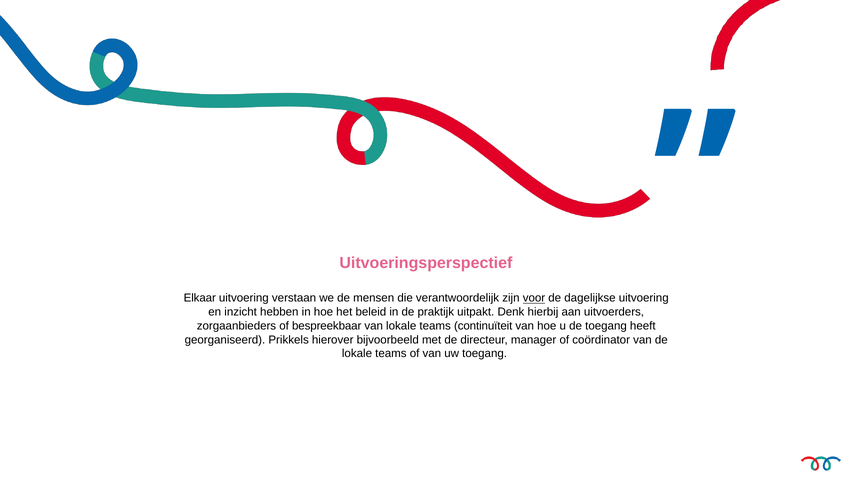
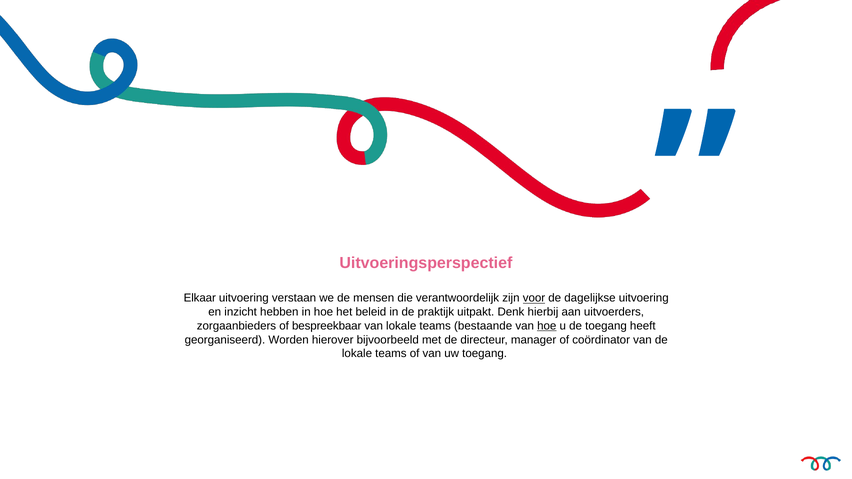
continuïteit: continuïteit -> bestaande (483, 326)
hoe underline: none -> present (547, 326)
Prikkels: Prikkels -> Worden (289, 340)
